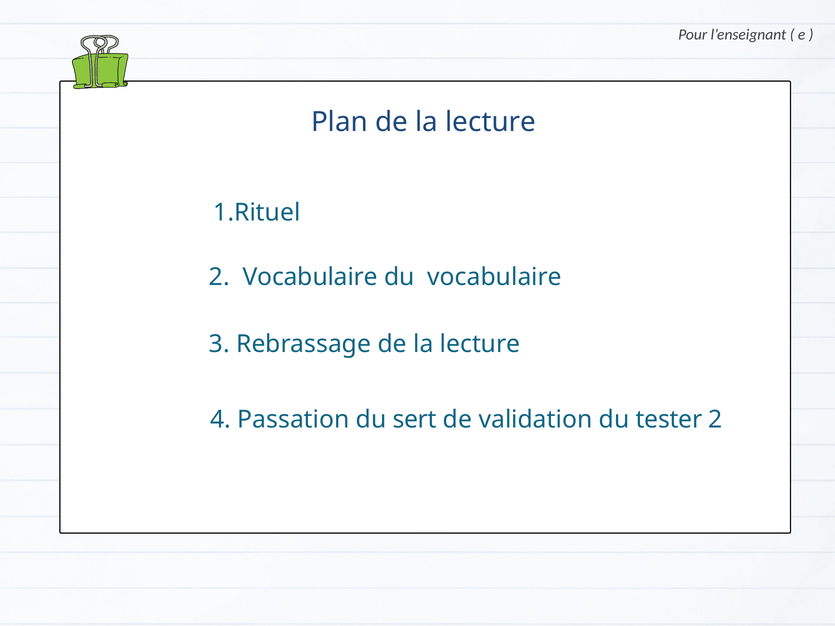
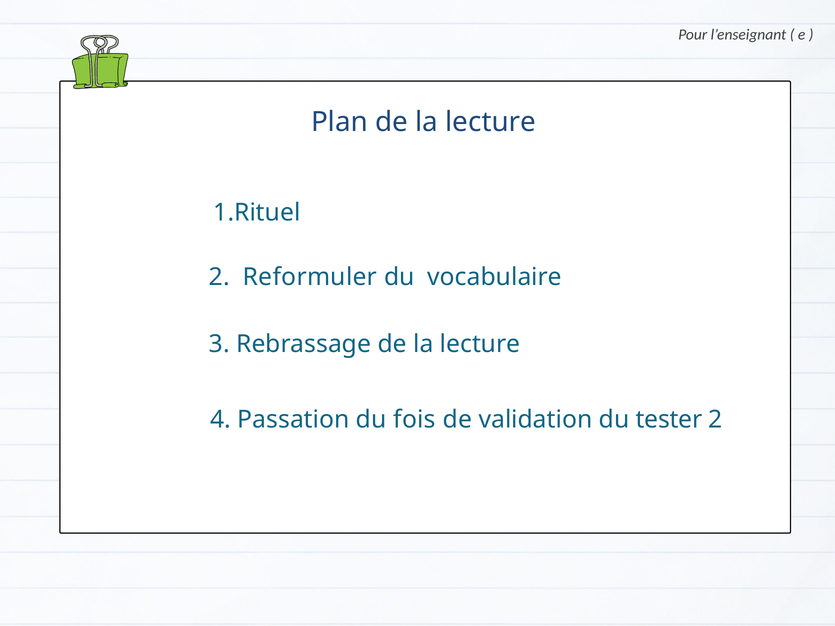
2 Vocabulaire: Vocabulaire -> Reformuler (310, 277)
sert: sert -> fois (415, 420)
